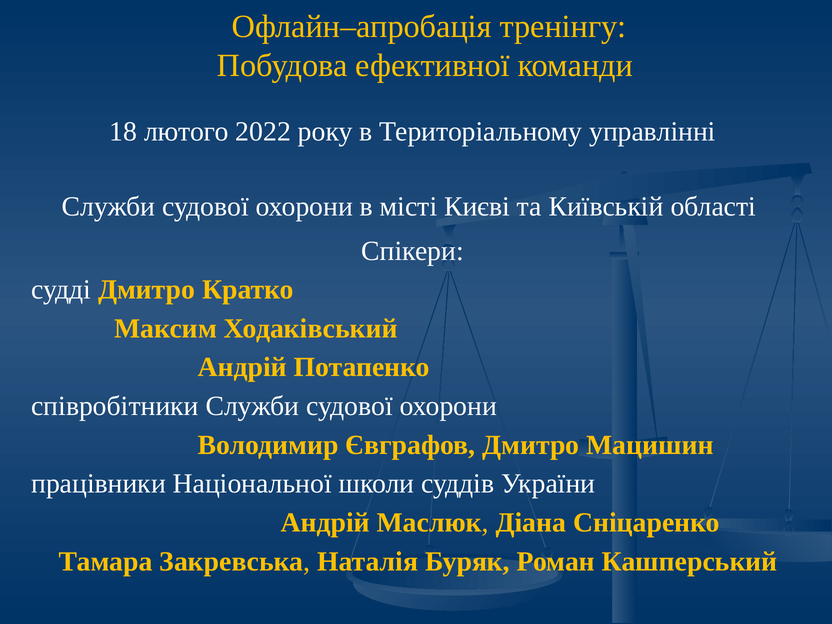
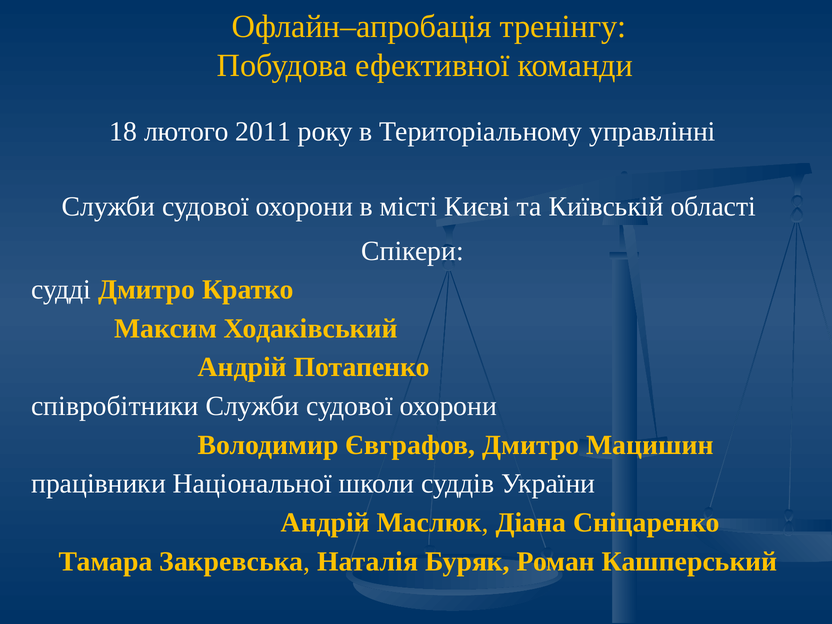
2022: 2022 -> 2011 (263, 132)
